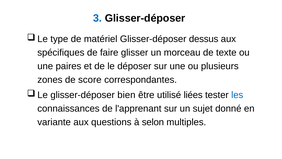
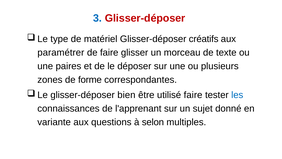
Glisser-déposer colour: black -> red (145, 18)
dessus: dessus -> créatifs (204, 39)
spécifiques: spécifiques -> paramétrer (61, 52)
score: score -> forme (90, 80)
utilisé liées: liées -> faire (193, 95)
